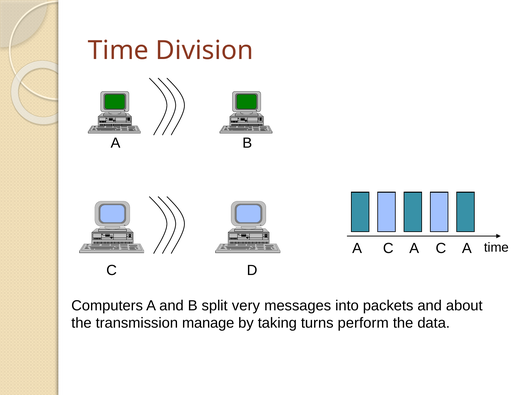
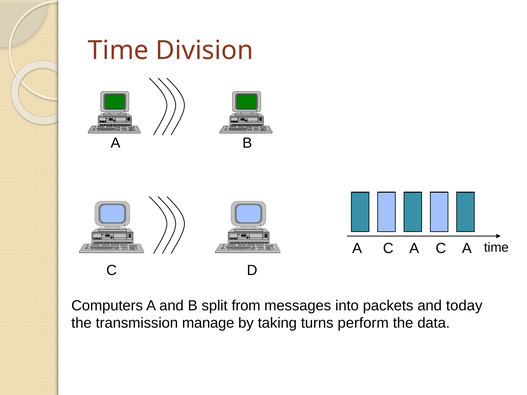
very: very -> from (246, 306)
about: about -> today (464, 306)
